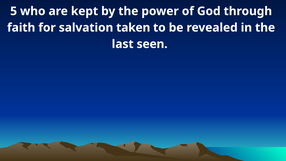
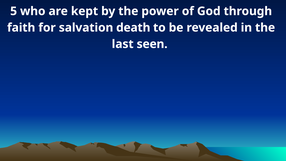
taken: taken -> death (133, 28)
